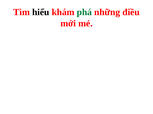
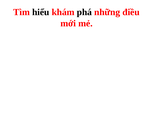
phá colour: green -> black (84, 12)
